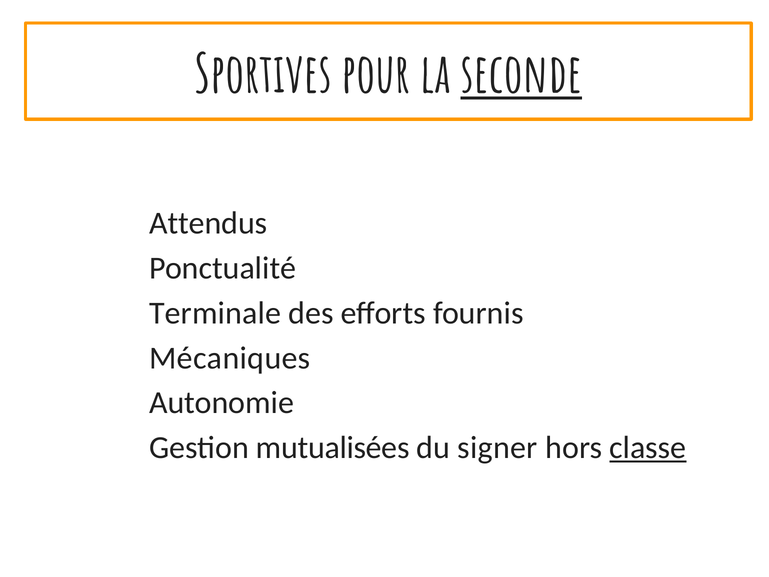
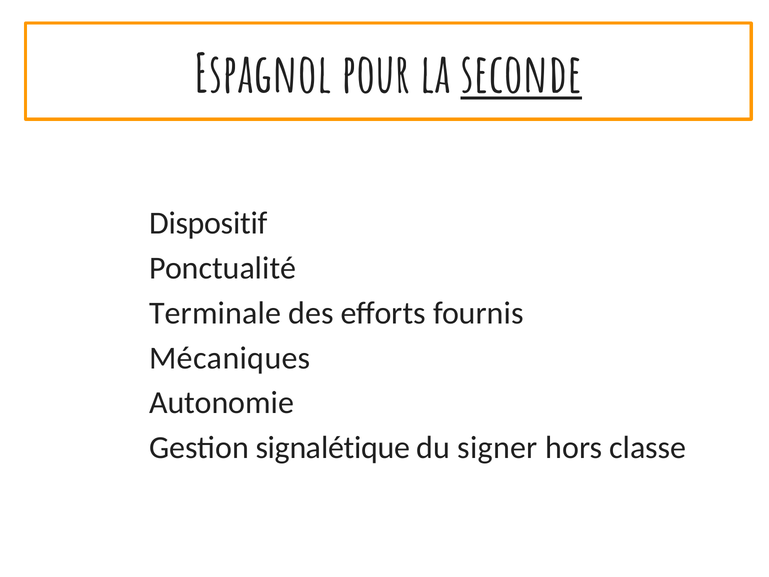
Sportives: Sportives -> Espagnol (263, 75)
Attendus: Attendus -> Dispositif (208, 223)
mutualisées: mutualisées -> signalétique (333, 448)
classe underline: present -> none (648, 448)
